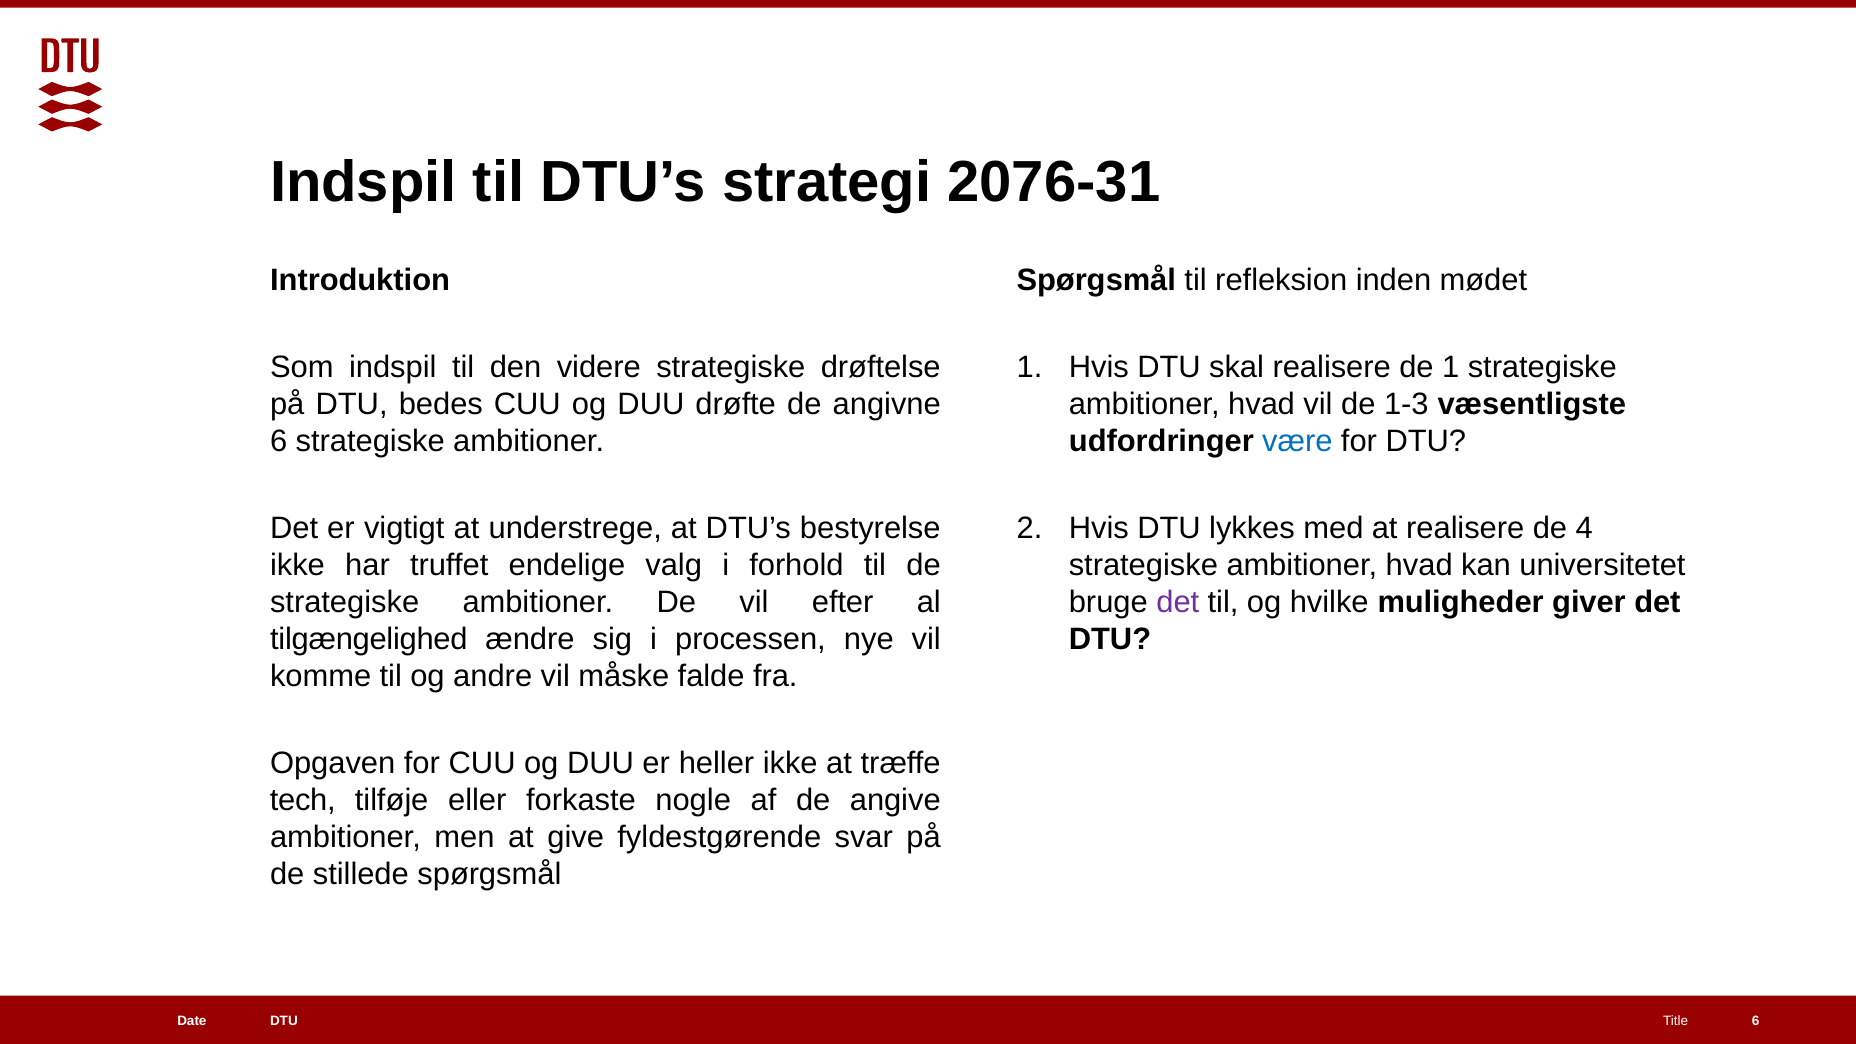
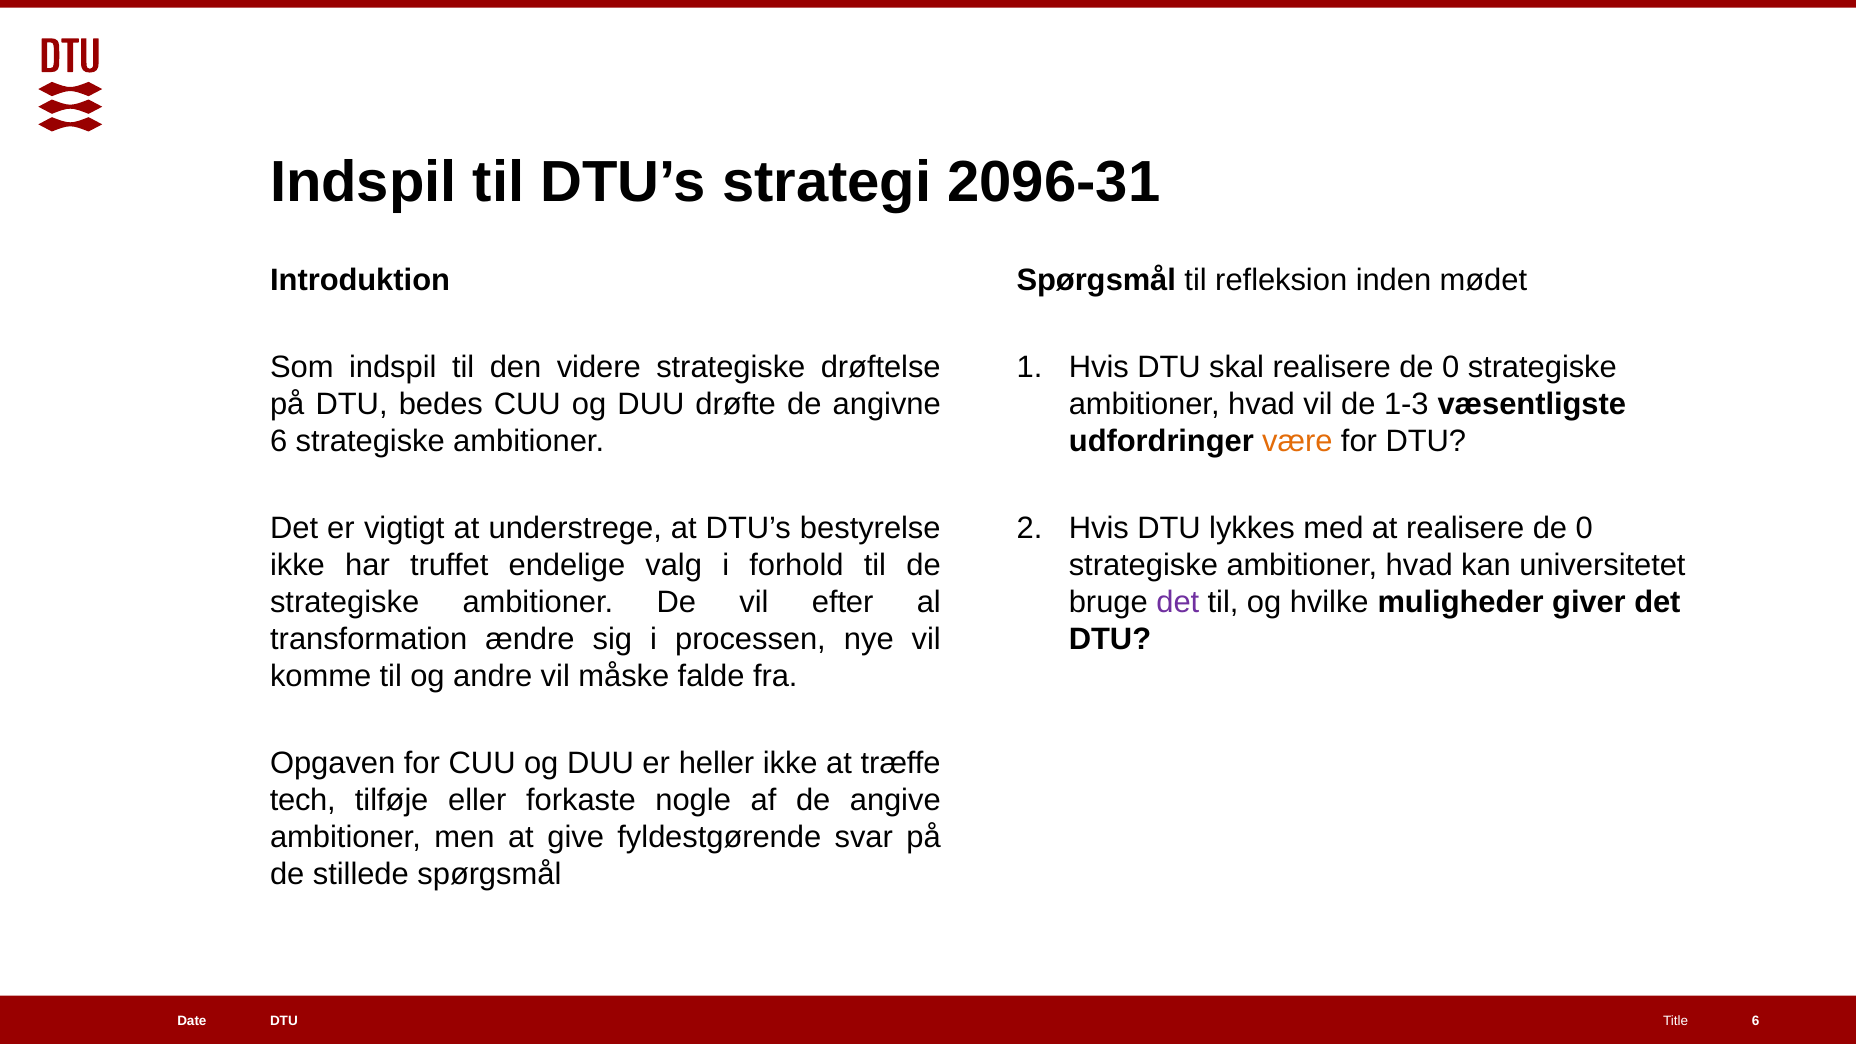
2076-31: 2076-31 -> 2096-31 (1054, 182)
skal realisere de 1: 1 -> 0 (1451, 367)
være colour: blue -> orange (1297, 441)
at realisere de 4: 4 -> 0 (1584, 528)
tilgængelighed: tilgængelighed -> transformation (369, 639)
